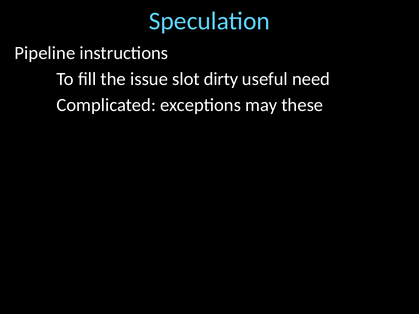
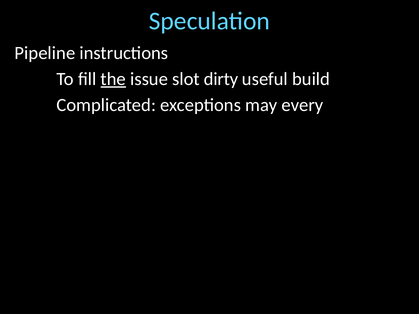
the underline: none -> present (113, 79)
need: need -> build (311, 79)
these: these -> every (302, 105)
